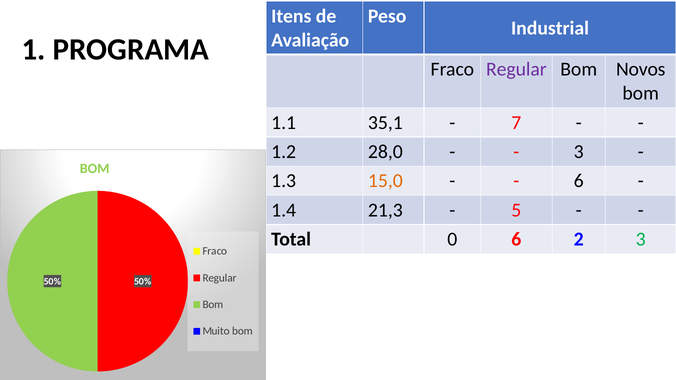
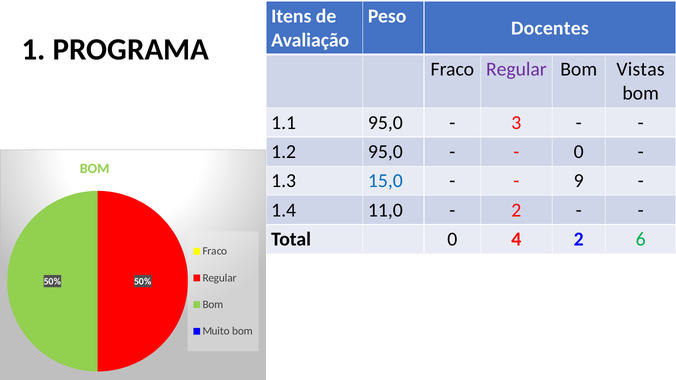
Industrial: Industrial -> Docentes (550, 28)
Novos: Novos -> Vistas (641, 69)
35,1: 35,1 -> 95,0 (385, 123)
7: 7 -> 3 (516, 123)
28,0: 28,0 -> 95,0 (385, 152)
3: 3 -> 0 (579, 152)
15,0 colour: orange -> blue (385, 181)
6: 6 -> 9 (579, 181)
21,3: 21,3 -> 11,0 (385, 210)
5: 5 -> 2 (516, 210)
0 6: 6 -> 4 (516, 239)
2 3: 3 -> 6 (641, 239)
